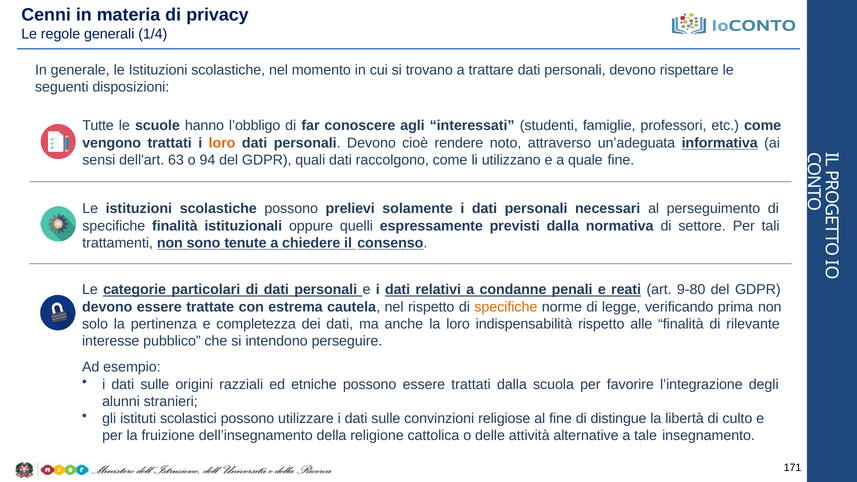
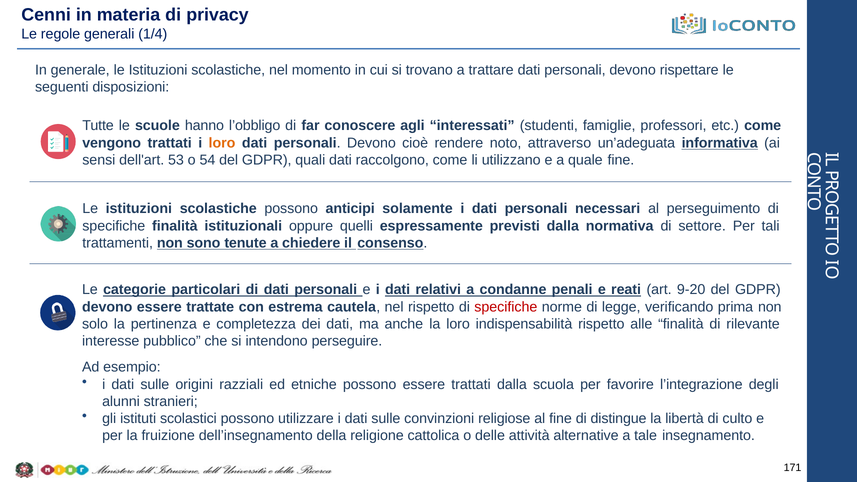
63: 63 -> 53 (176, 160)
94: 94 -> 54 (207, 160)
prelievi: prelievi -> anticipi (350, 209)
9-80: 9-80 -> 9-20 (691, 290)
specifiche colour: orange -> red (506, 307)
